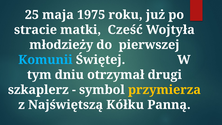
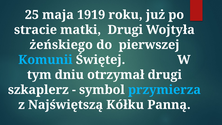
1975: 1975 -> 1919 (91, 15)
matki Cześć: Cześć -> Drugi (125, 30)
młodzieży: młodzieży -> żeńskiego (61, 45)
przymierza colour: yellow -> light blue (164, 90)
